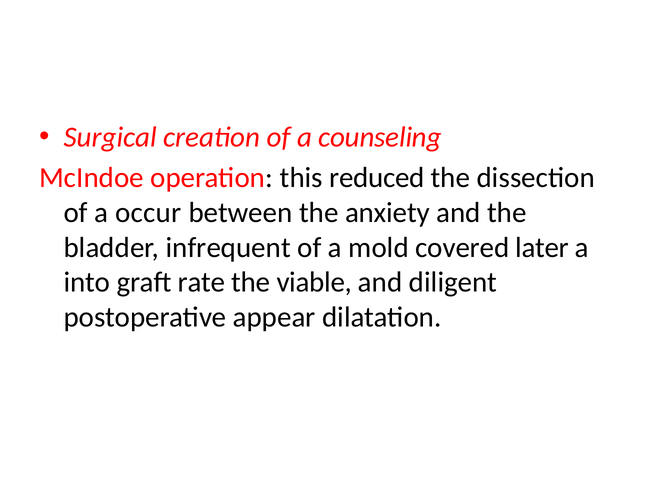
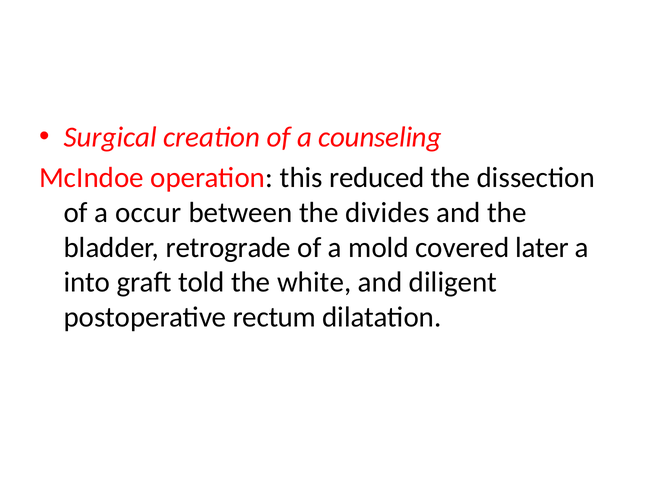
anxiety: anxiety -> divides (387, 212)
infrequent: infrequent -> retrograde (228, 247)
rate: rate -> told (201, 282)
viable: viable -> white (314, 282)
appear: appear -> rectum (274, 317)
